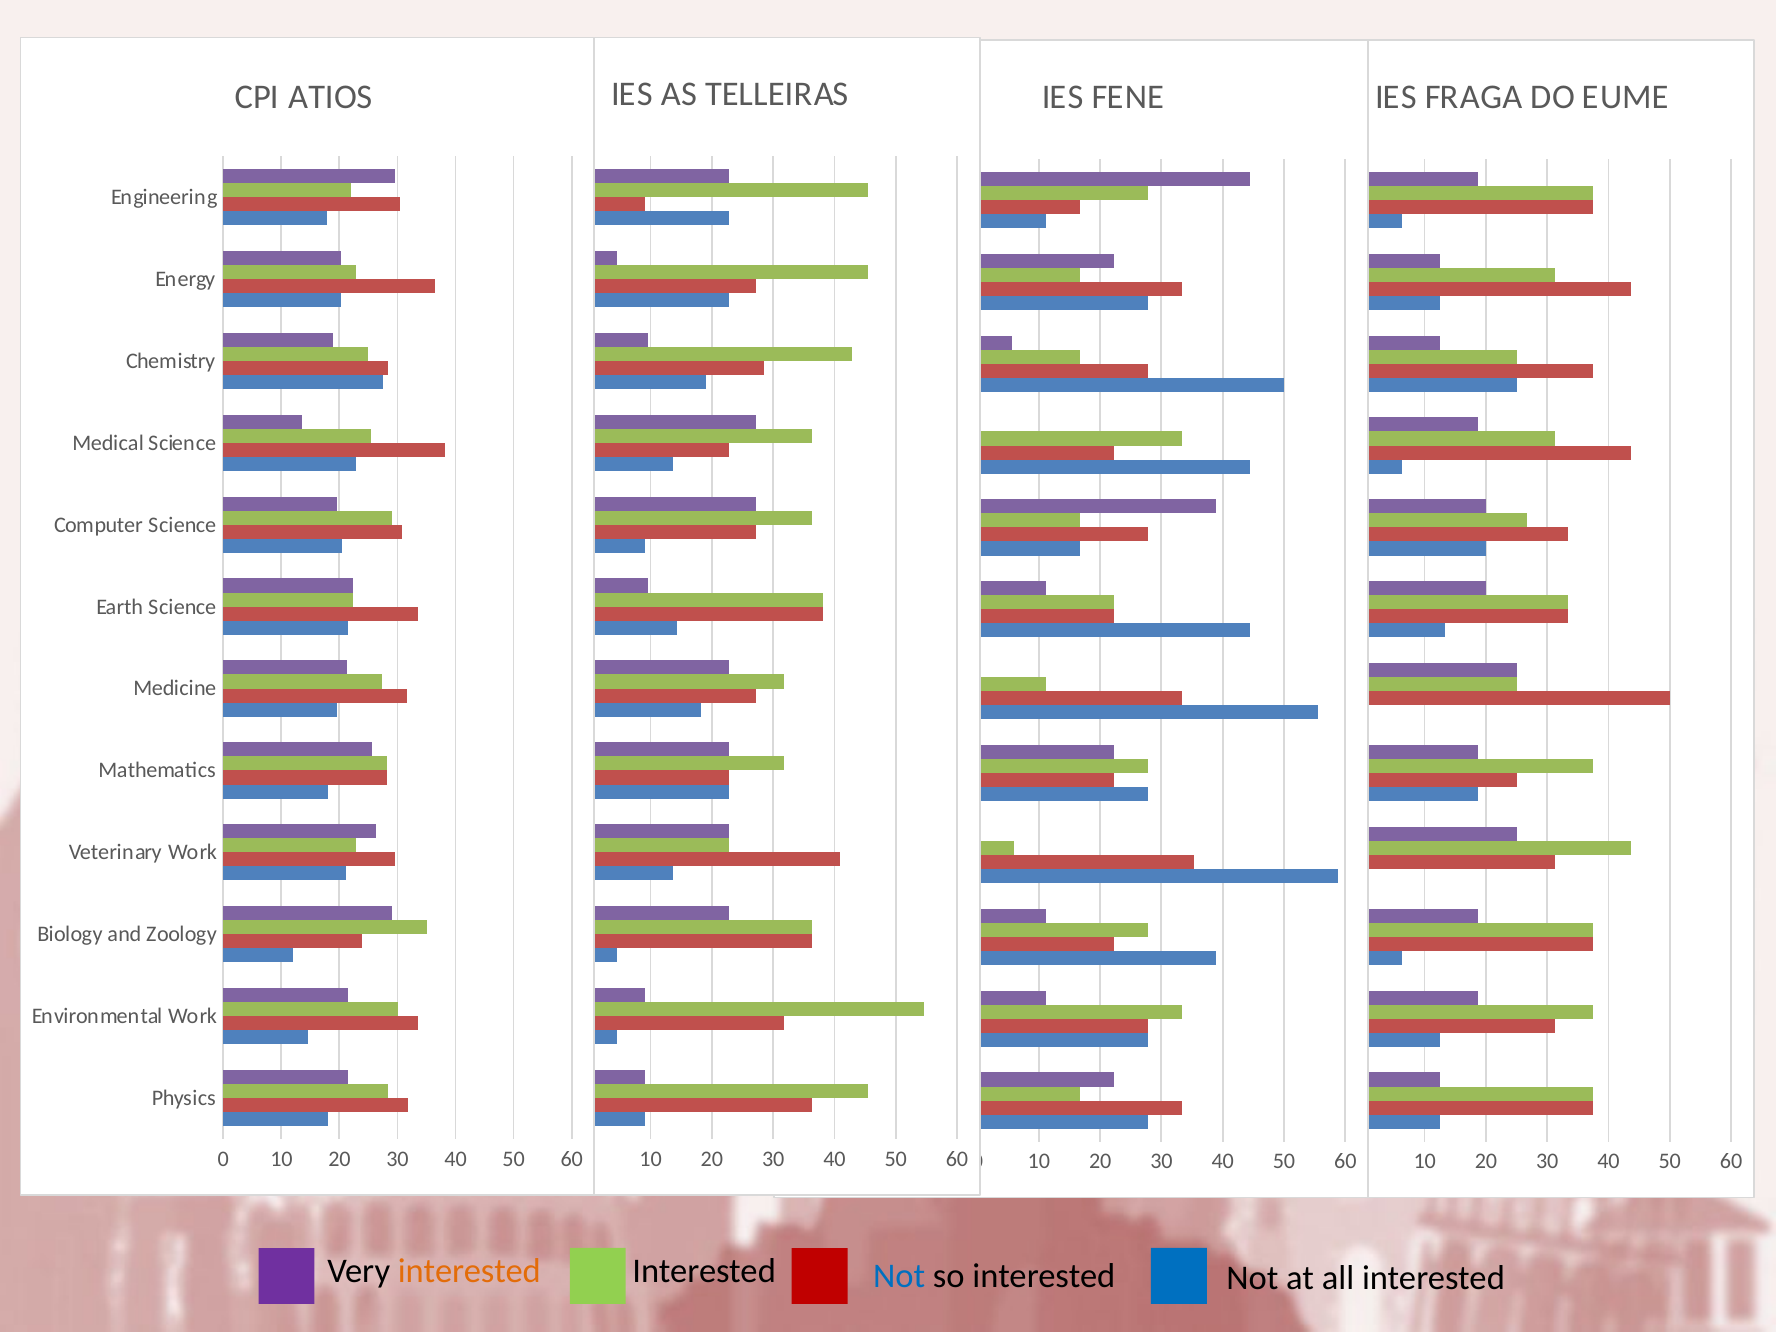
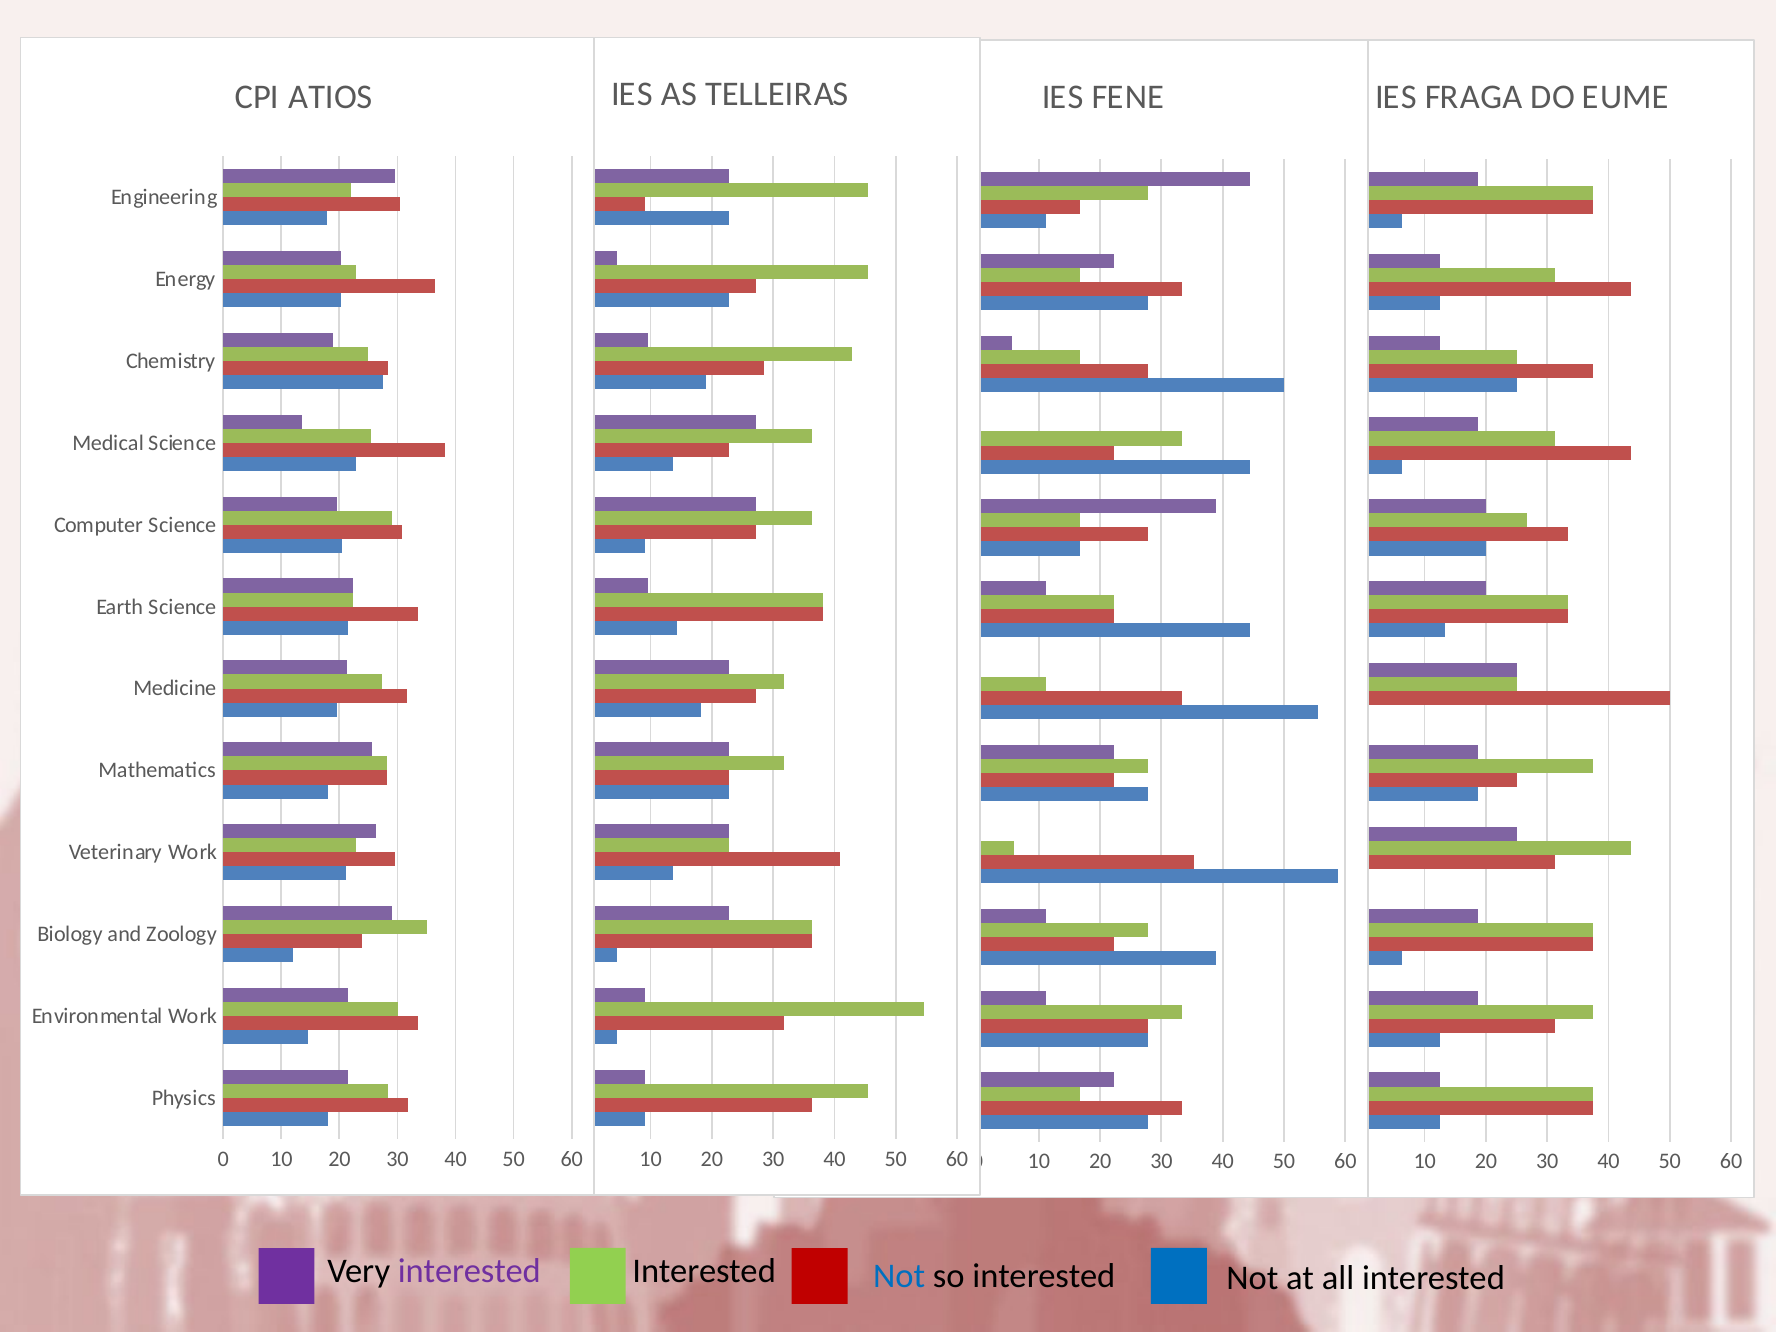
interested colour: orange -> purple (469, 1272)
